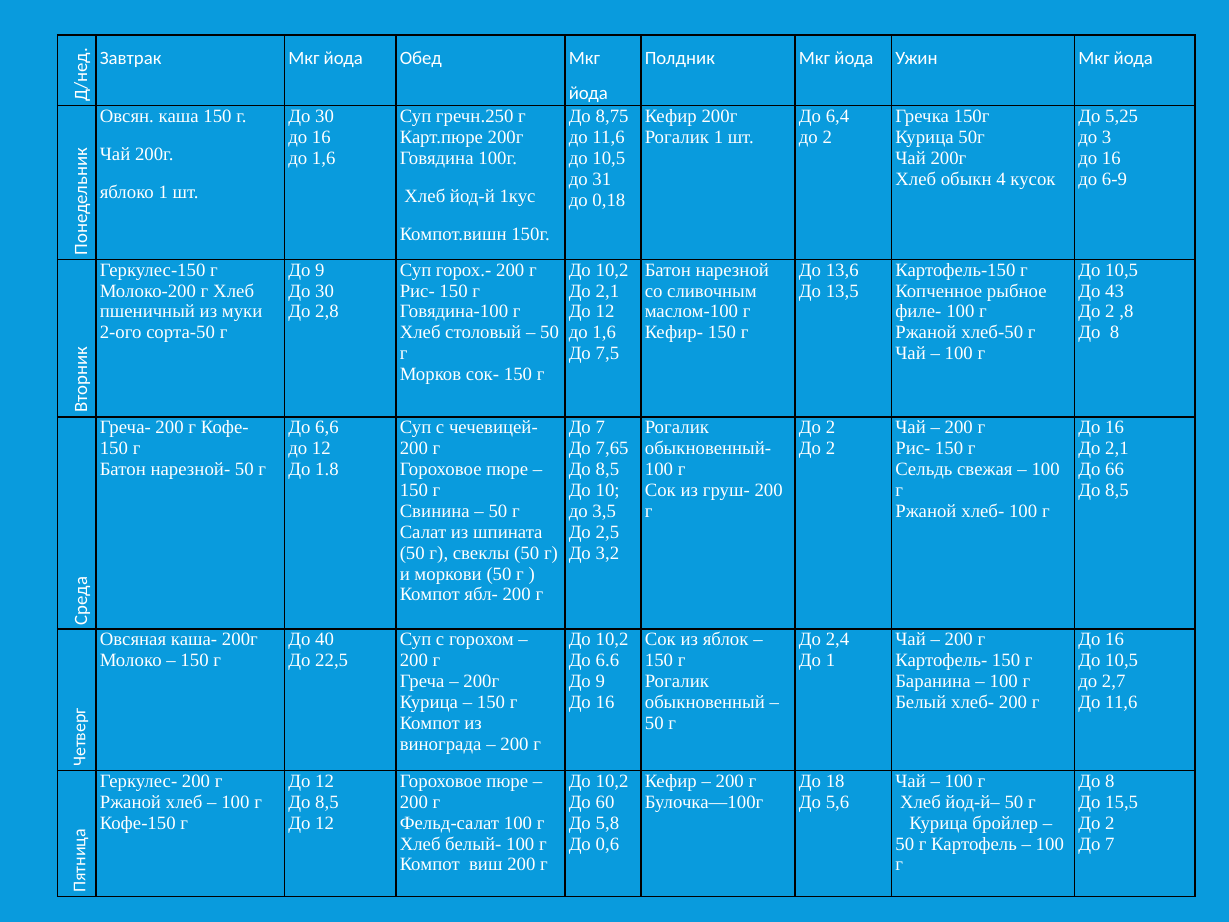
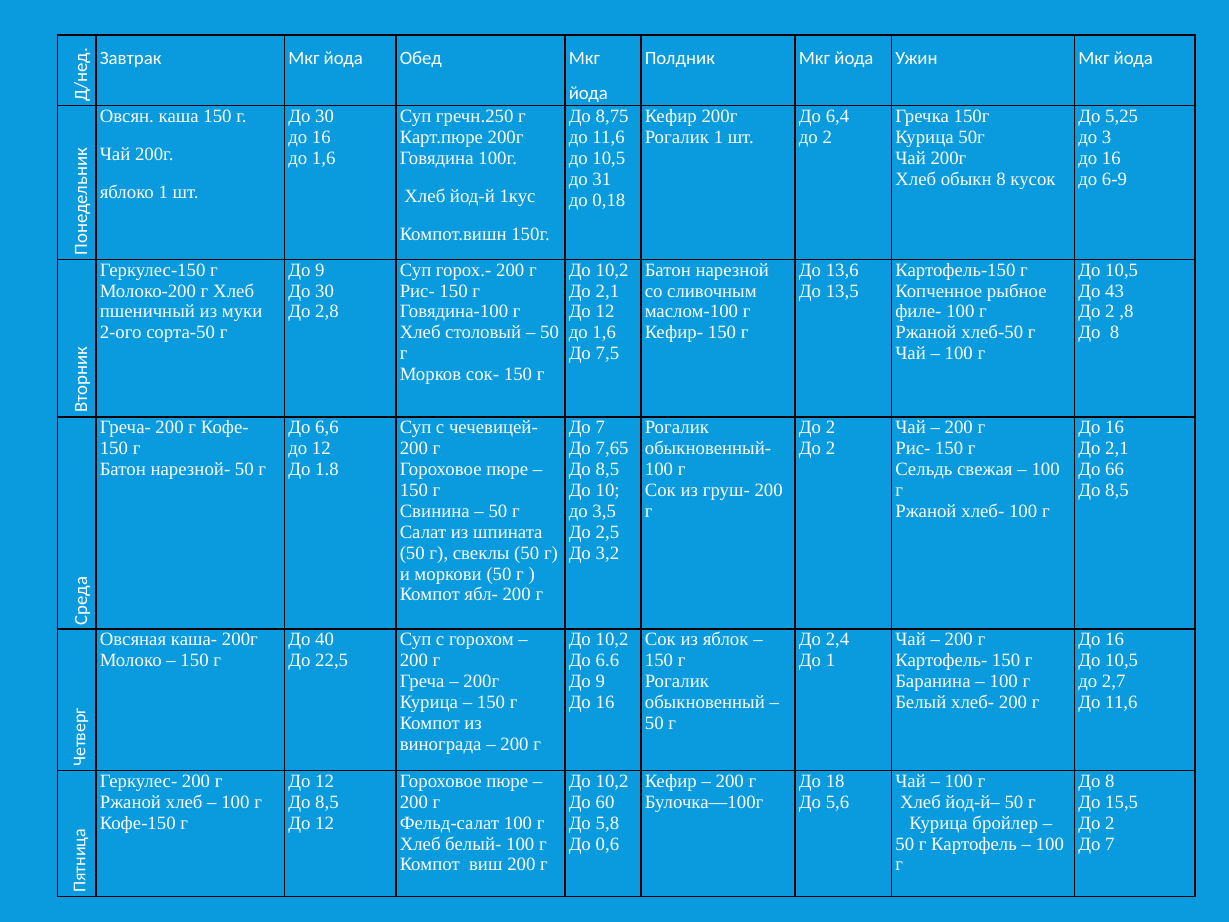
обыкн 4: 4 -> 8 (1001, 179)
